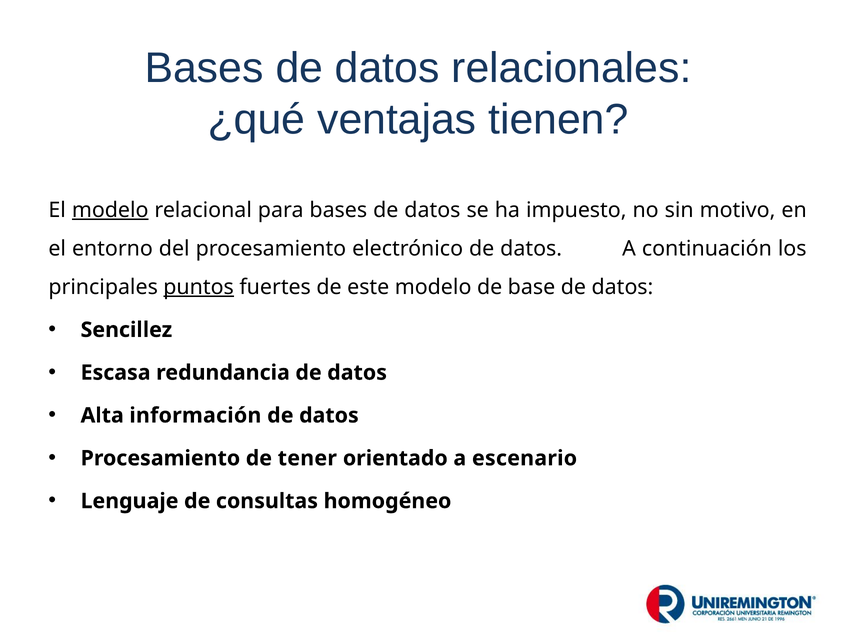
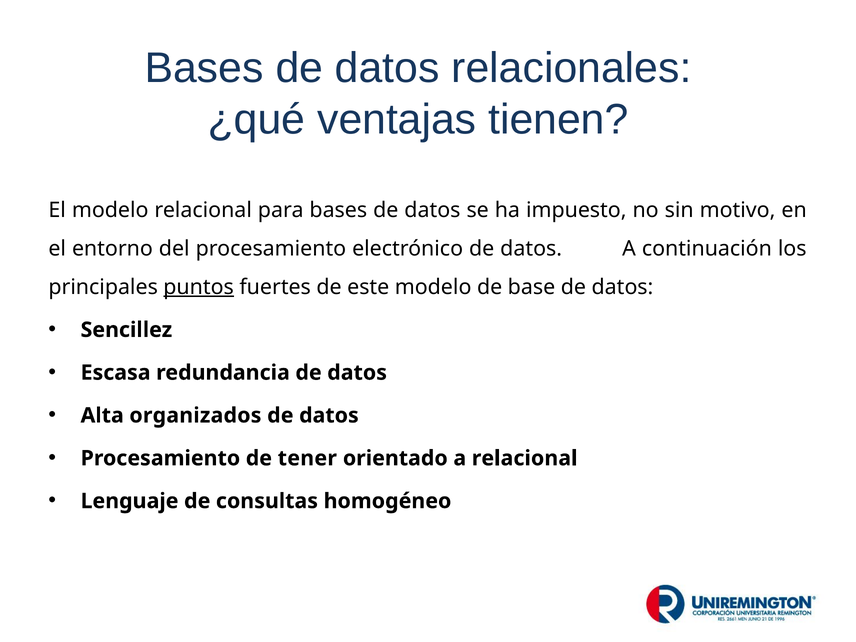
modelo underline: present -> none (110, 210)
información: información -> organizados (195, 415)
a escenario: escenario -> relacional (525, 458)
